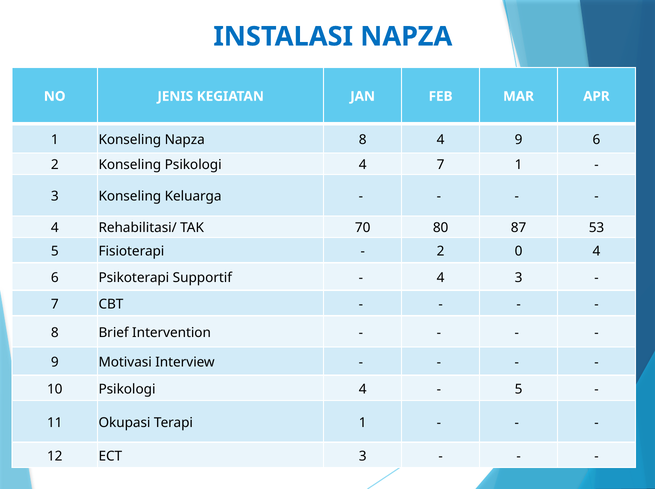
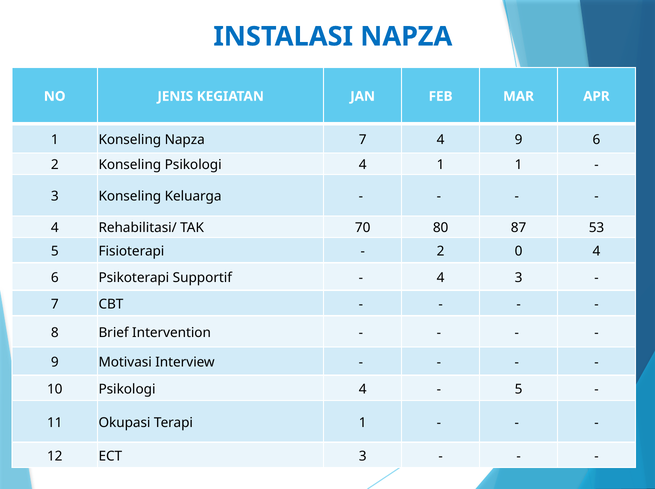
Napza 8: 8 -> 7 (363, 140)
4 7: 7 -> 1 (441, 165)
